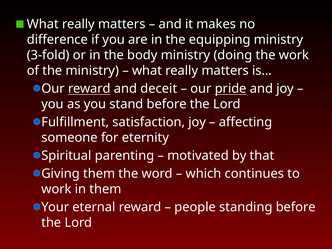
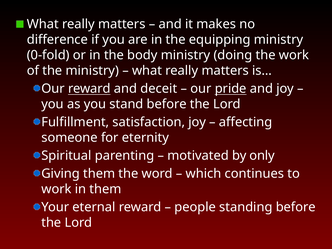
3-fold: 3-fold -> 0-fold (48, 55)
that: that -> only (262, 156)
